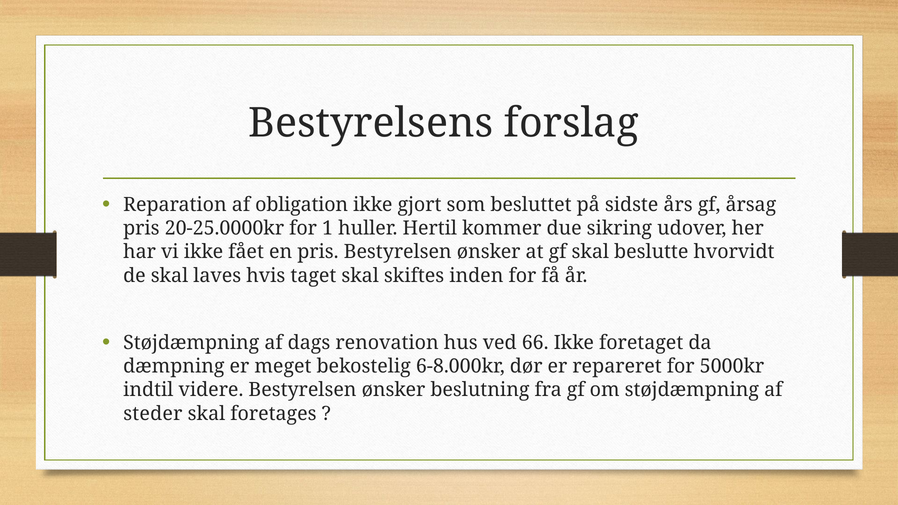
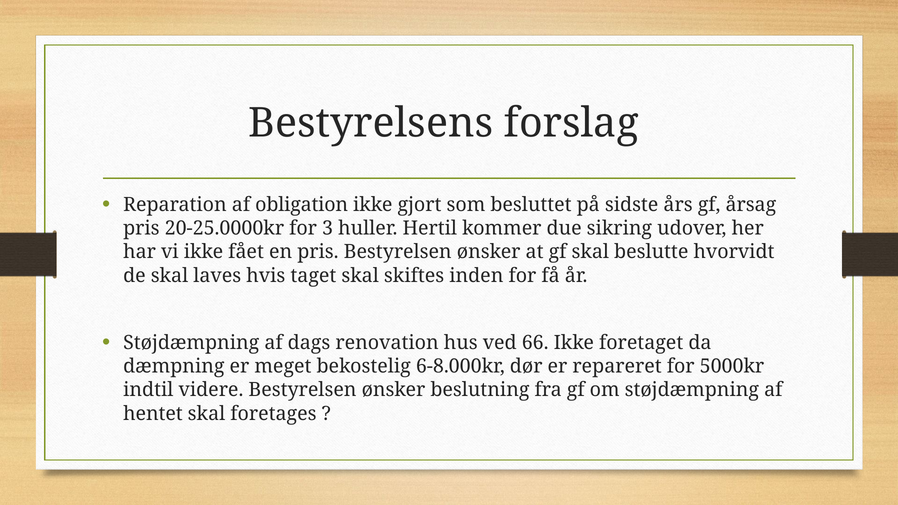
1: 1 -> 3 (328, 228)
steder: steder -> hentet (153, 414)
